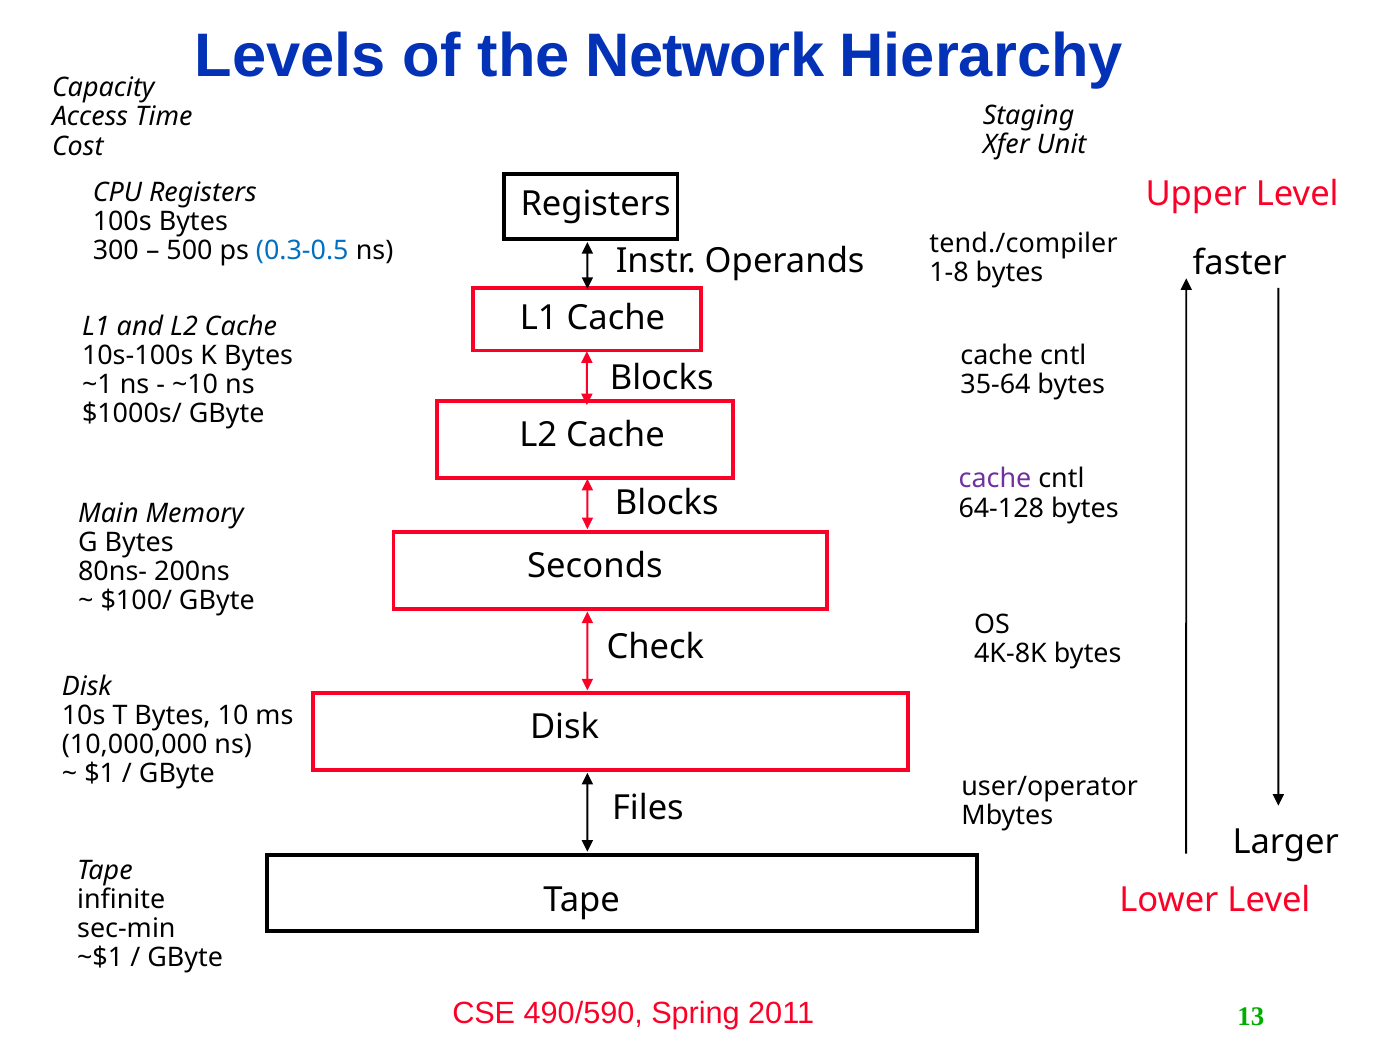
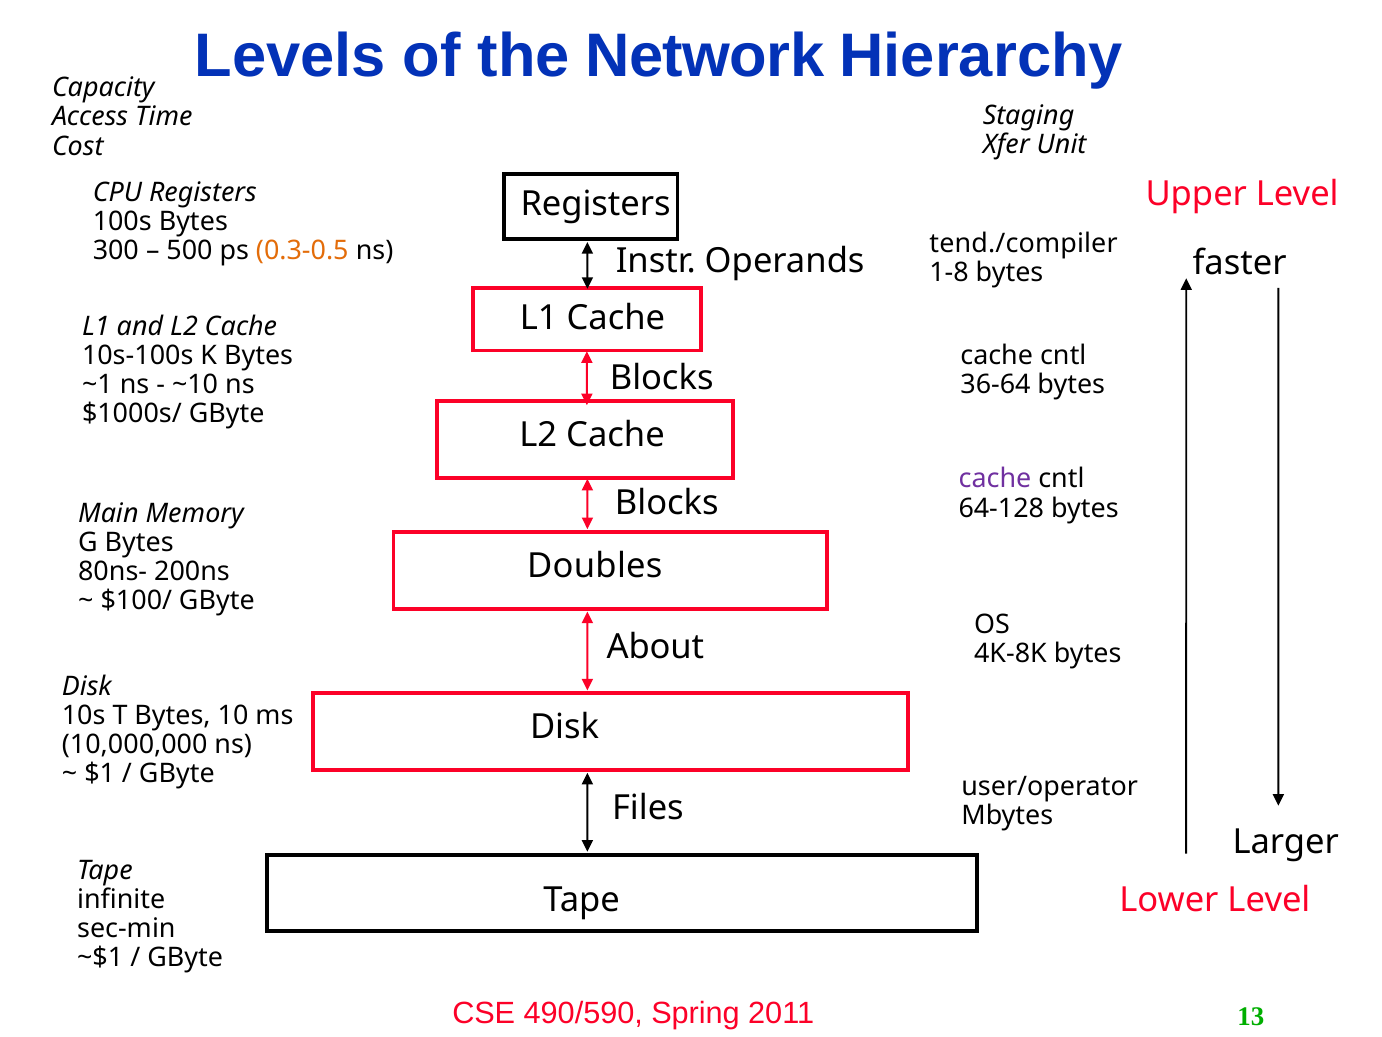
0.3-0.5 colour: blue -> orange (302, 250)
35-64: 35-64 -> 36-64 (995, 384)
Seconds: Seconds -> Doubles (595, 566)
Check: Check -> About (655, 646)
